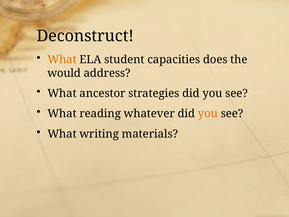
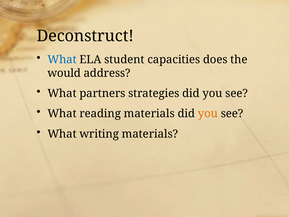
What colour: orange -> blue (62, 60)
ancestor: ancestor -> partners (102, 93)
reading whatever: whatever -> materials (149, 114)
